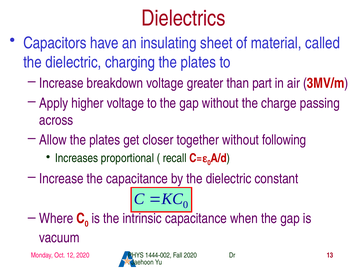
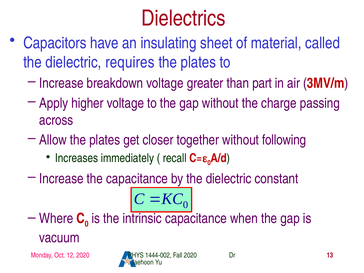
charging: charging -> requires (130, 62)
proportional: proportional -> immediately (127, 158)
